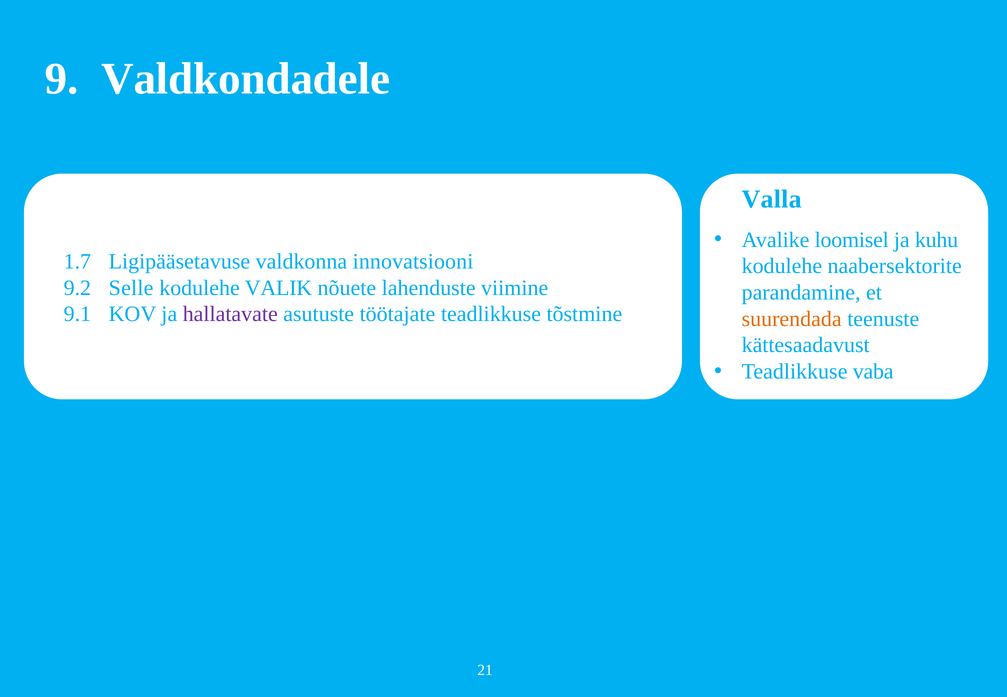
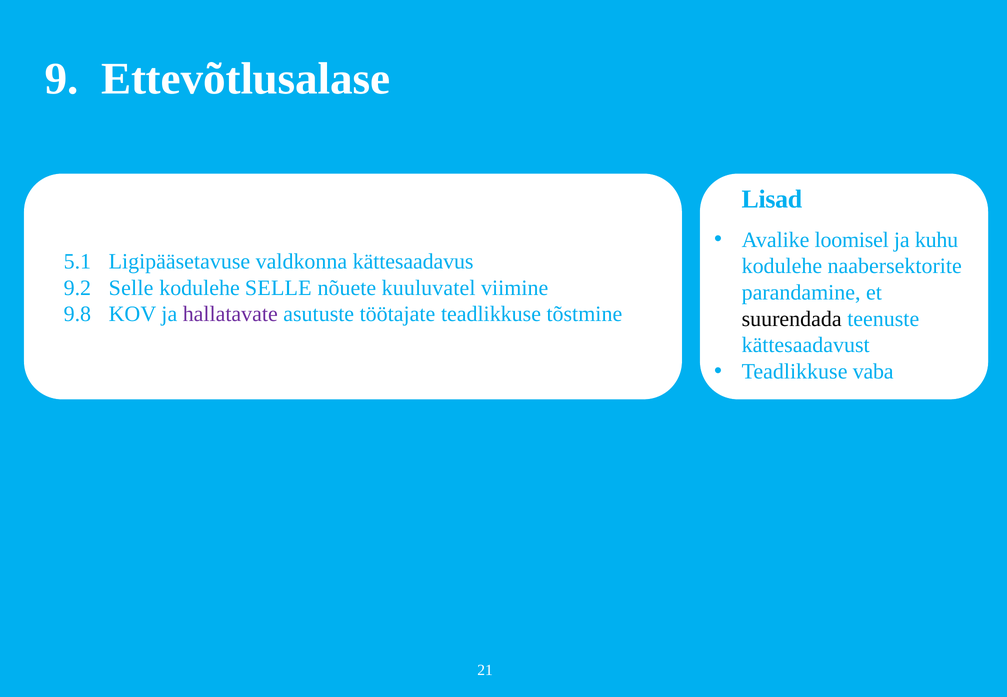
Valdkondadele: Valdkondadele -> Ettevõtlusalase (246, 79)
Valla: Valla -> Lisad (772, 199)
1.7: 1.7 -> 5.1 (77, 262)
innovatsiooni: innovatsiooni -> kättesaadavus (413, 262)
kodulehe VALIK: VALIK -> SELLE (278, 288)
lahenduste: lahenduste -> kuuluvatel (429, 288)
9.1: 9.1 -> 9.8 (77, 314)
suurendada colour: orange -> black (792, 319)
